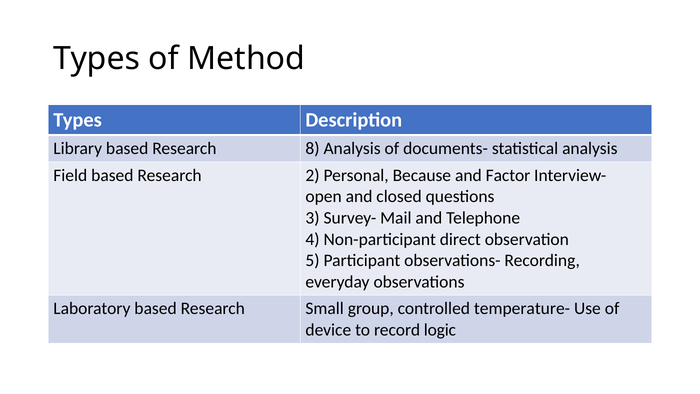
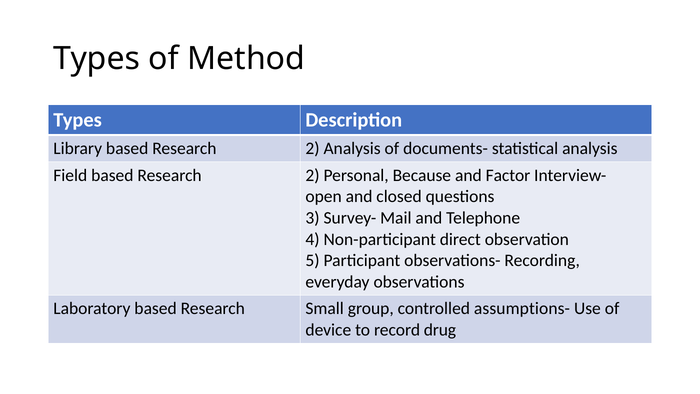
Library based Research 8: 8 -> 2 (313, 148)
temperature-: temperature- -> assumptions- (522, 308)
logic: logic -> drug (440, 330)
